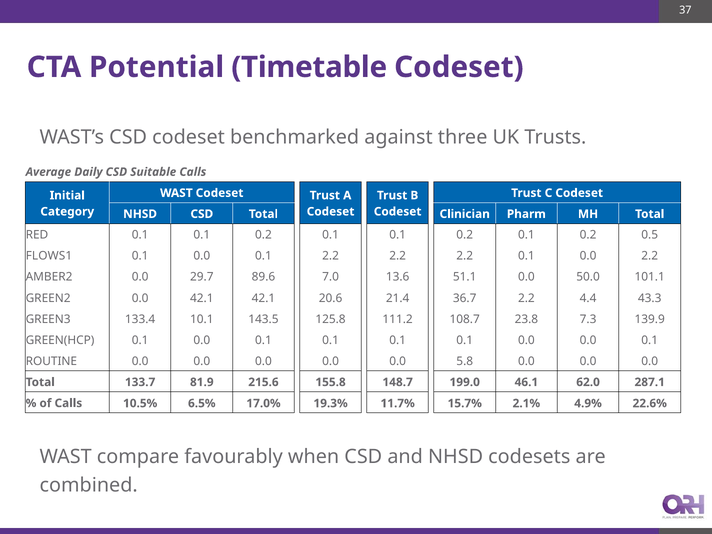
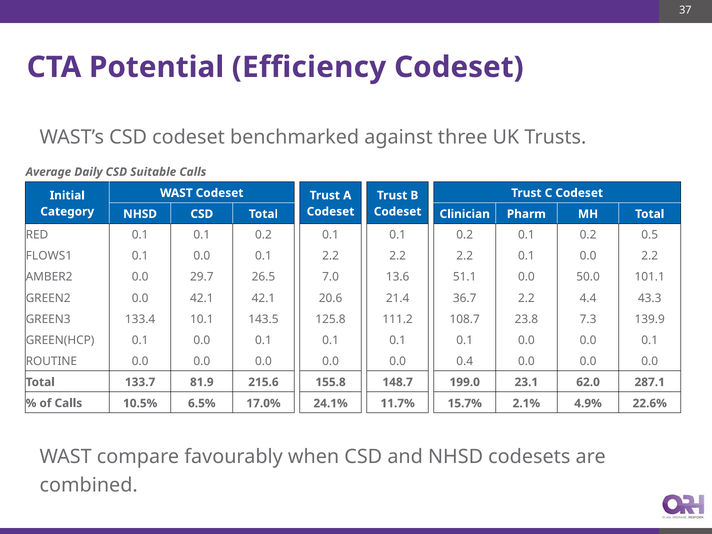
Timetable: Timetable -> Efficiency (309, 67)
89.6: 89.6 -> 26.5 (263, 277)
5.8: 5.8 -> 0.4 (465, 361)
46.1: 46.1 -> 23.1 (526, 382)
19.3%: 19.3% -> 24.1% (331, 403)
